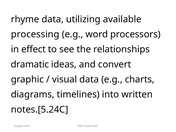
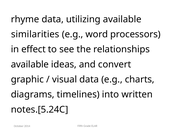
processing: processing -> similarities (35, 34)
dramatic: dramatic -> available (30, 64)
